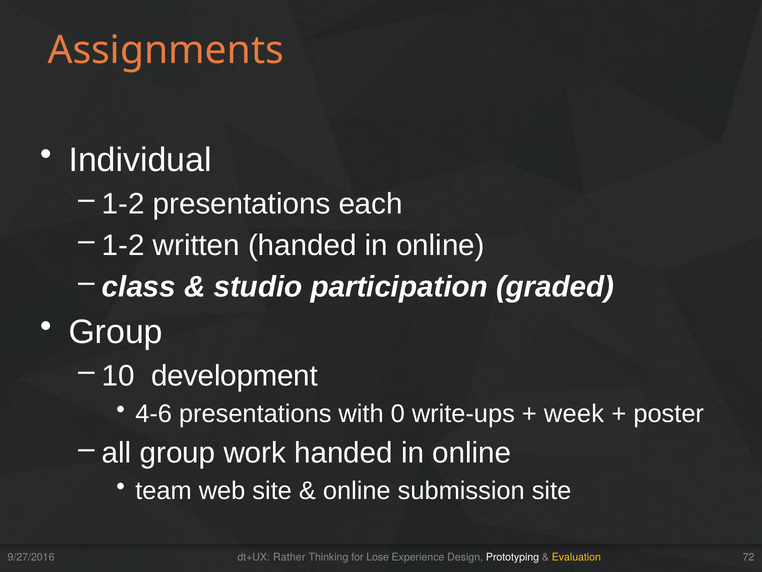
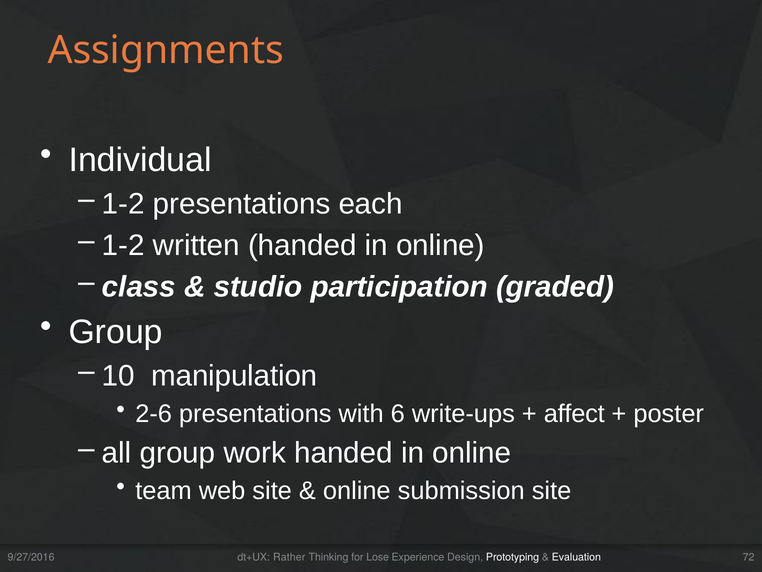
development: development -> manipulation (234, 376)
4-6: 4-6 -> 2-6 (154, 413)
0: 0 -> 6 (398, 413)
week: week -> affect (574, 413)
Evaluation colour: yellow -> white (576, 557)
